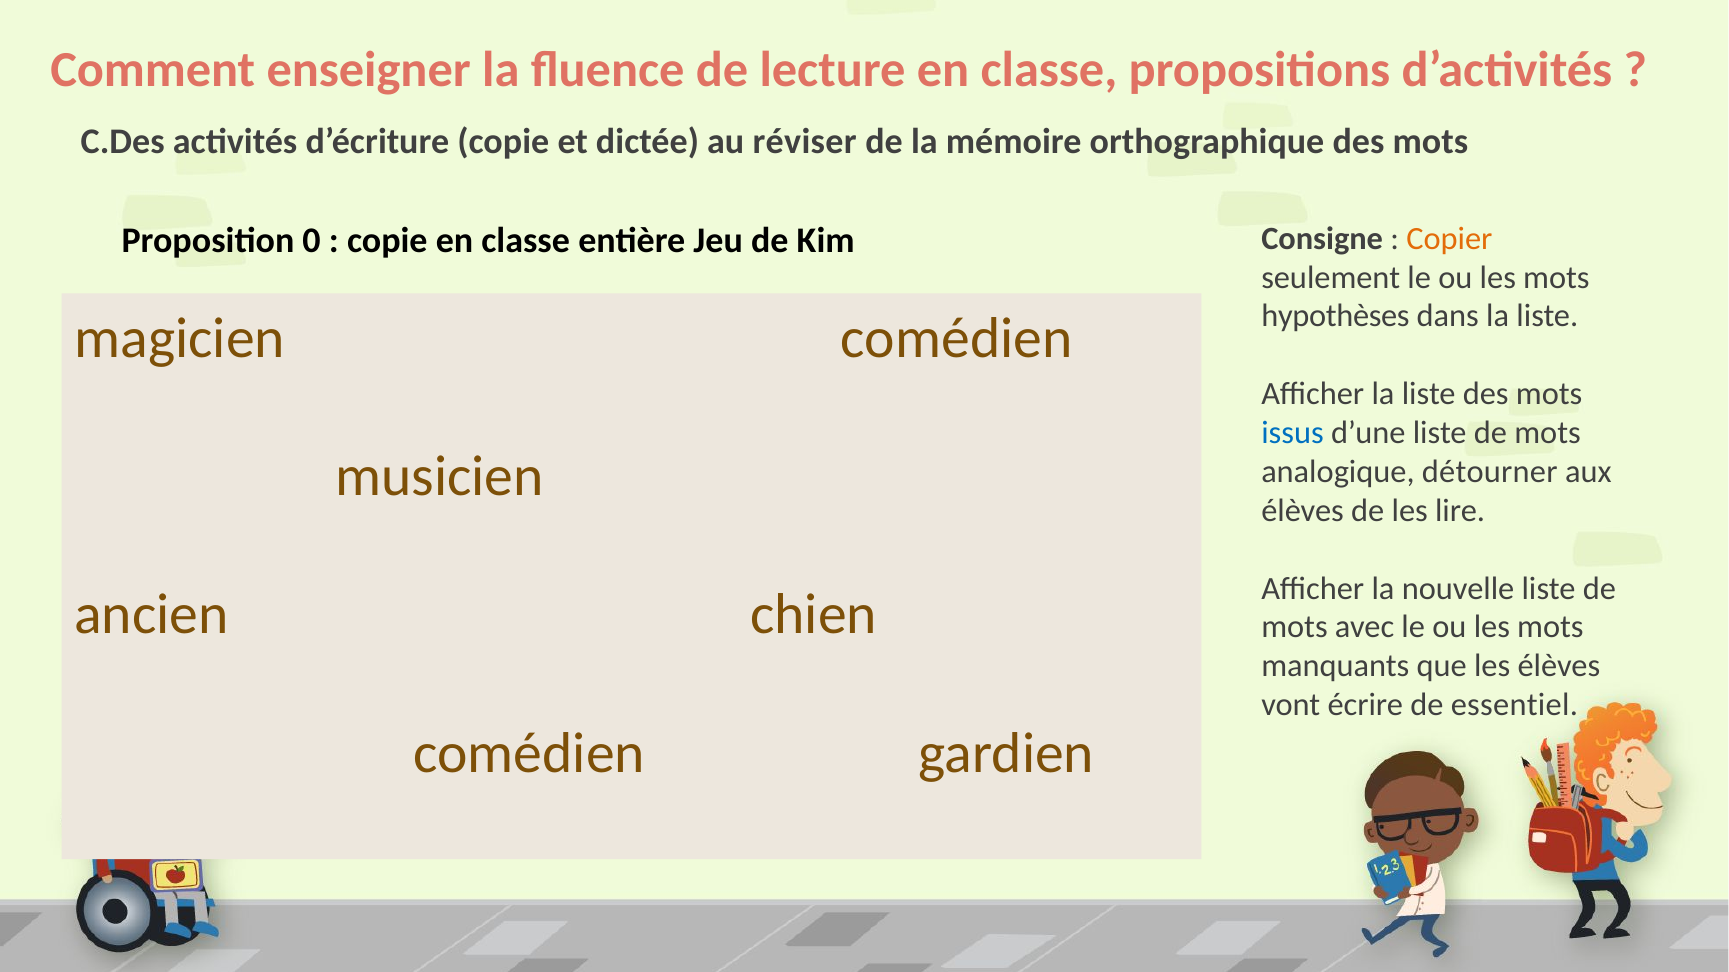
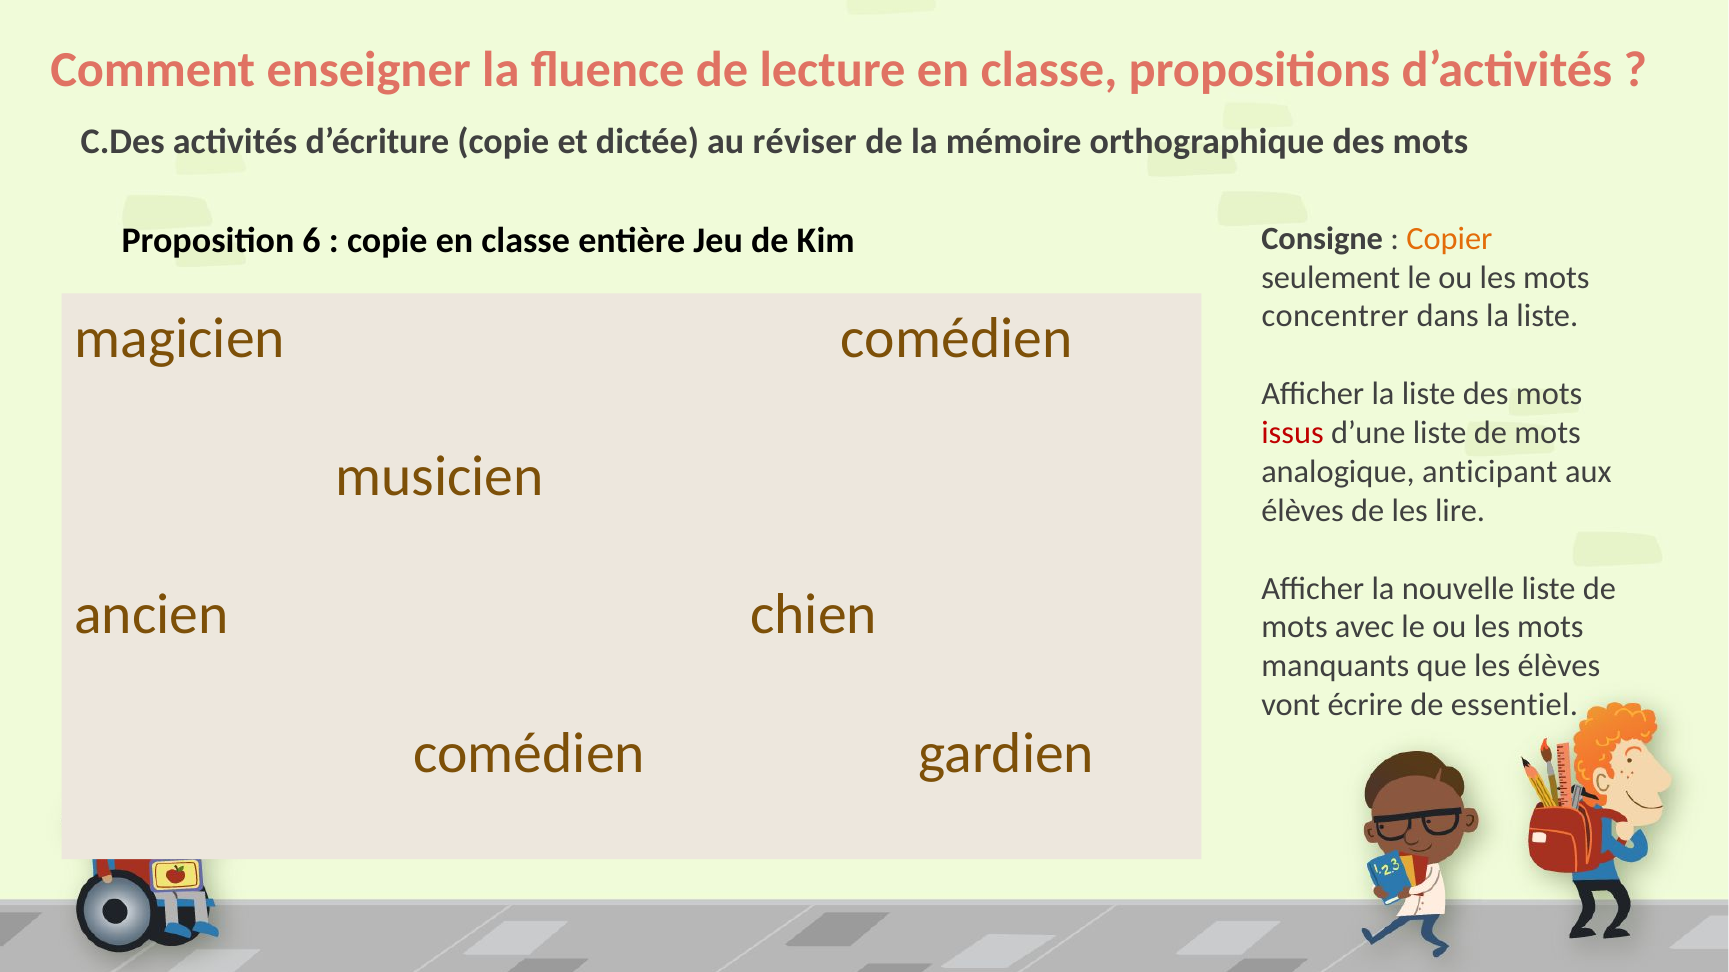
0: 0 -> 6 (312, 241)
hypothèses: hypothèses -> concentrer (1335, 316)
issus colour: blue -> red (1293, 433)
détourner: détourner -> anticipant (1490, 472)
